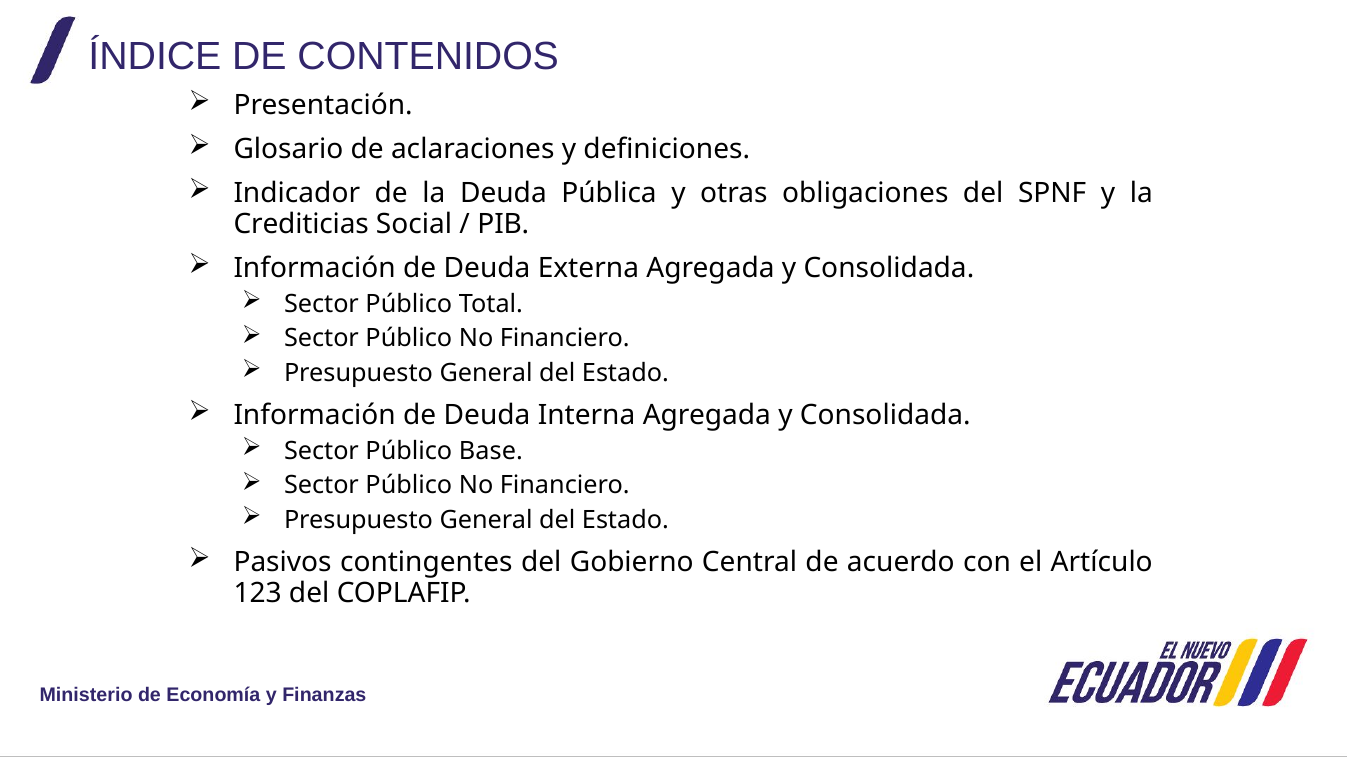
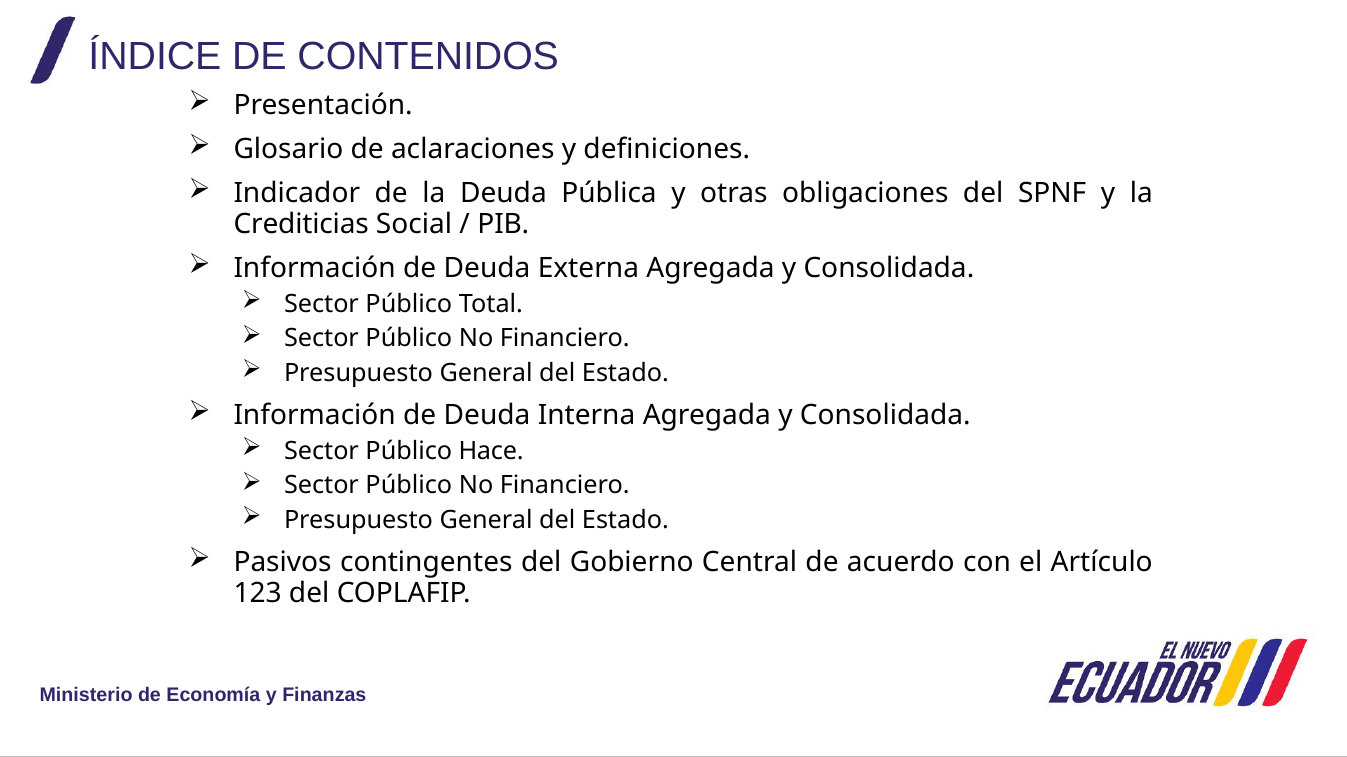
Base: Base -> Hace (491, 452)
